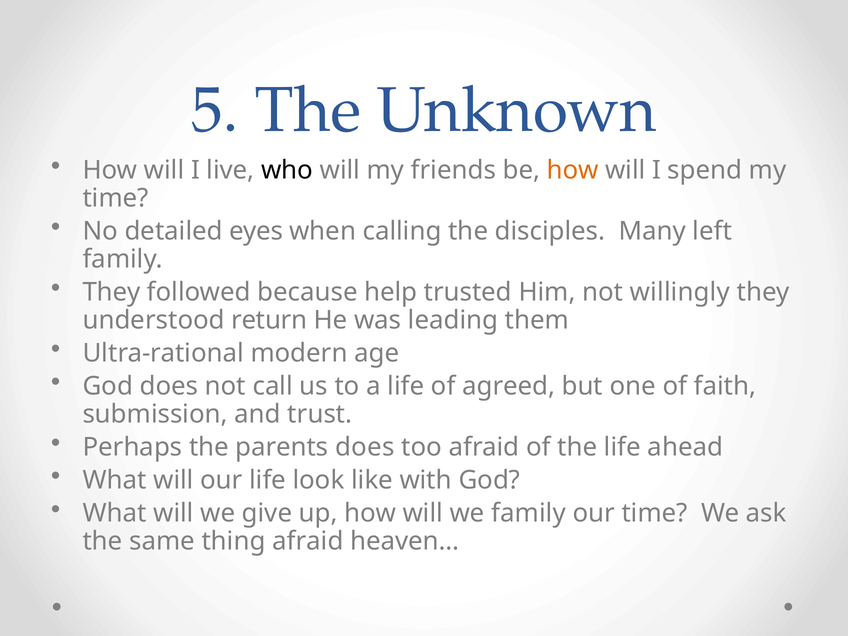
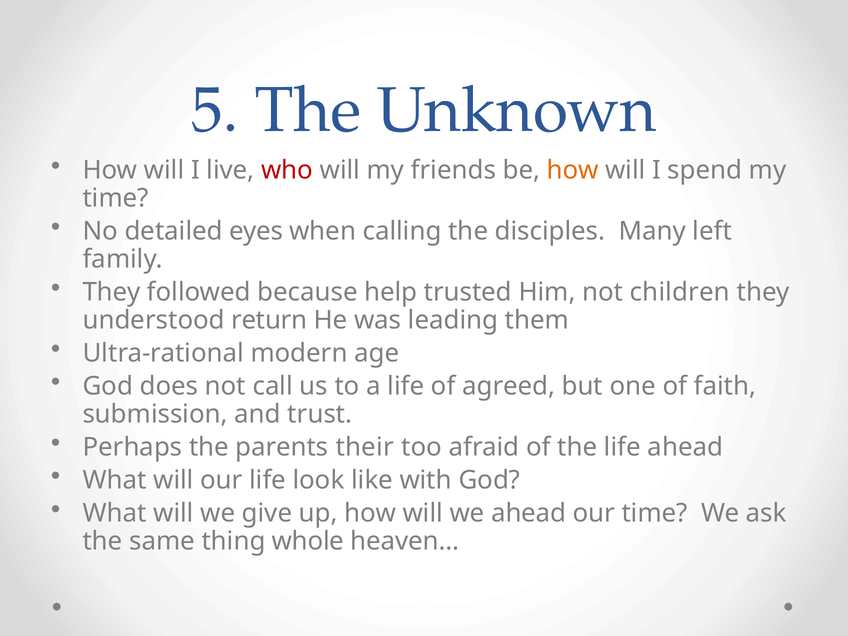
who colour: black -> red (287, 170)
willingly: willingly -> children (680, 292)
parents does: does -> their (365, 447)
we family: family -> ahead (529, 513)
thing afraid: afraid -> whole (308, 541)
